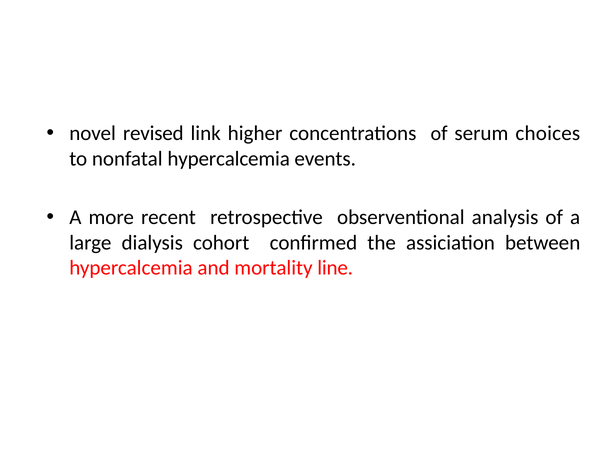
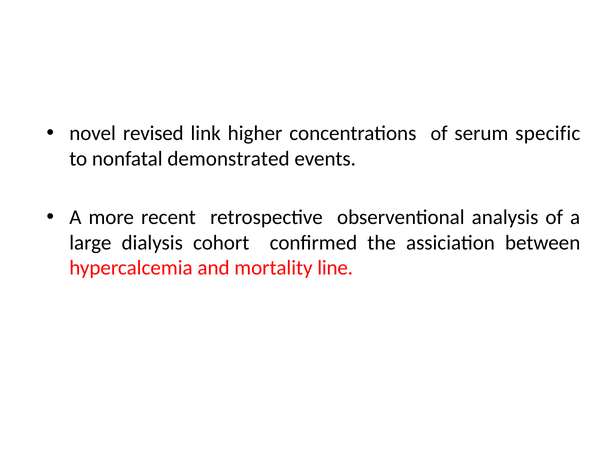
choices: choices -> specific (548, 133)
nonfatal hypercalcemia: hypercalcemia -> demonstrated (229, 159)
